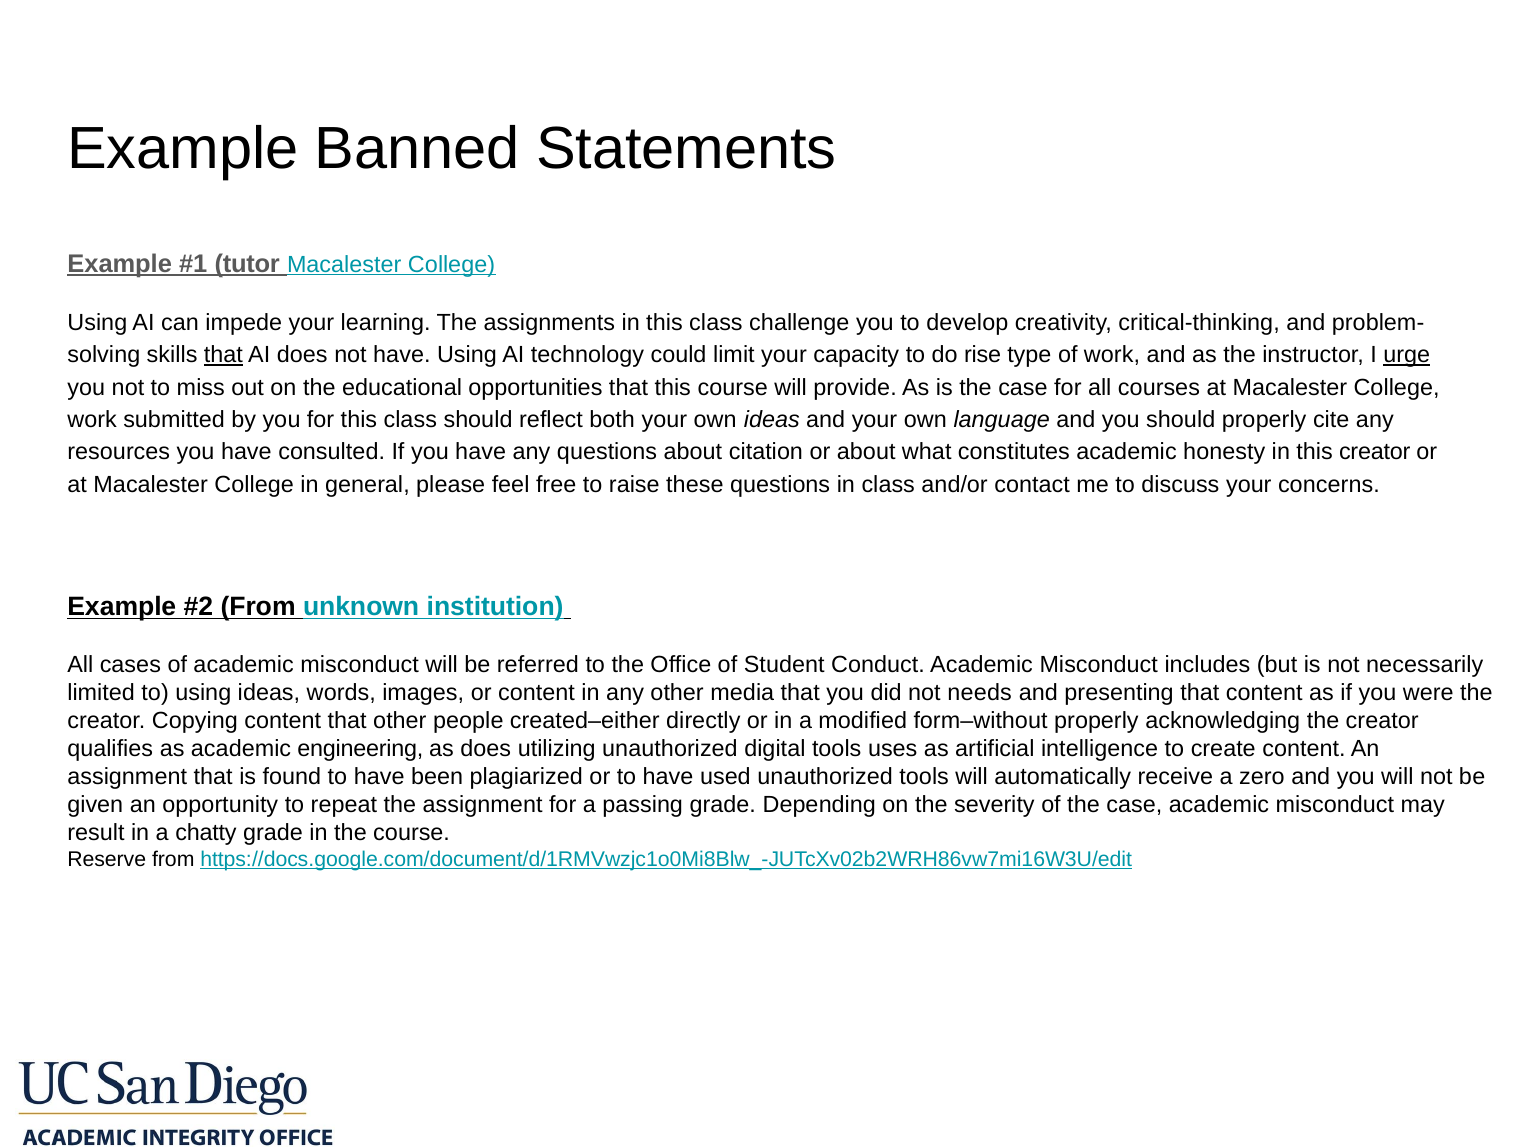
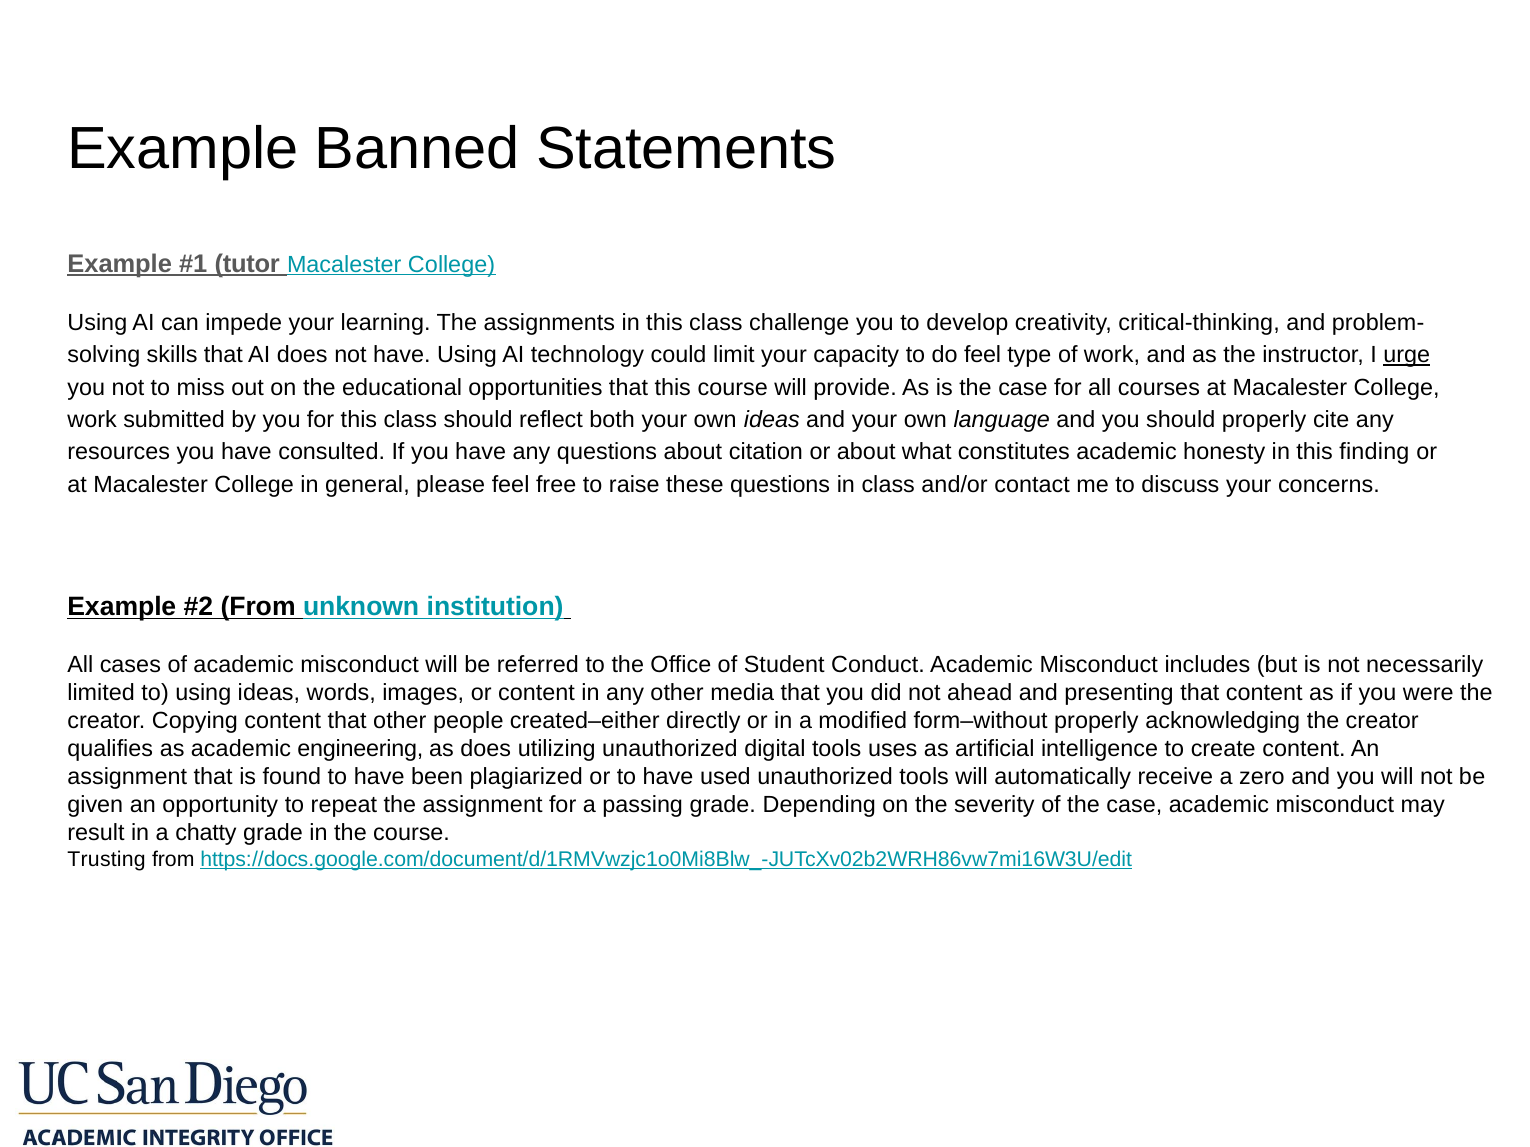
that underline: present -> none (223, 355)
do rise: rise -> feel (983, 355)
this creator: creator -> finding (1374, 452)
needs: needs -> ahead (980, 693)
Reserve: Reserve -> Trusting (107, 860)
